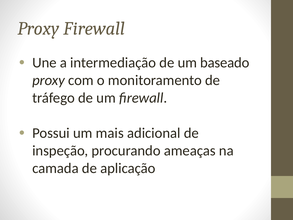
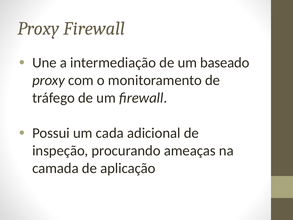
mais: mais -> cada (110, 133)
